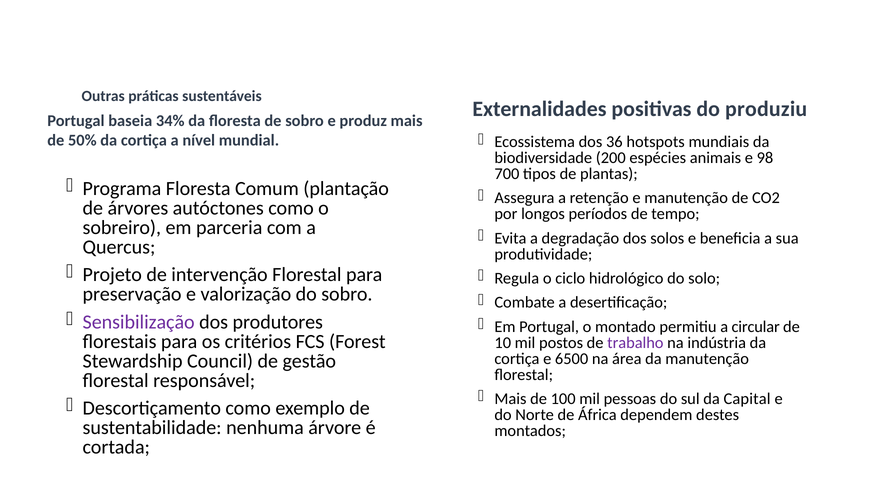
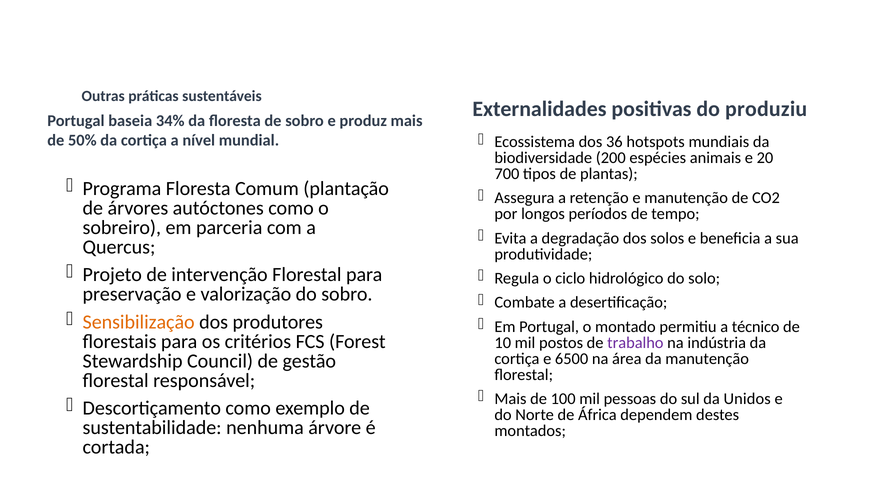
98: 98 -> 20 (765, 158)
Sensibilização colour: purple -> orange (139, 322)
circular: circular -> técnico (756, 327)
Capital: Capital -> Unidos (747, 399)
